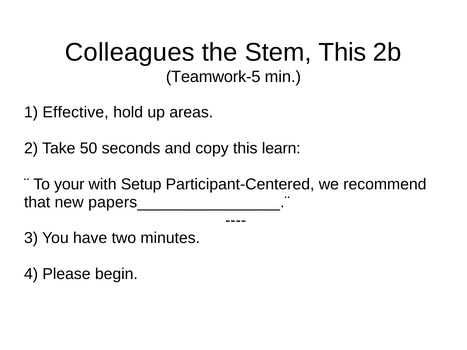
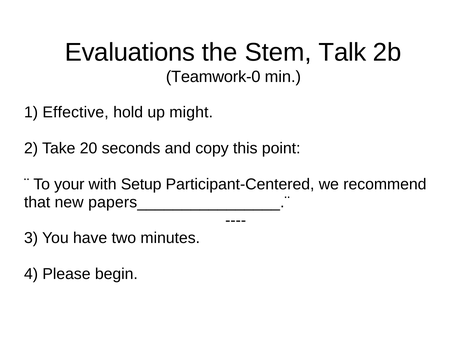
Colleagues: Colleagues -> Evaluations (130, 52)
Stem This: This -> Talk (342, 52)
Teamwork-5: Teamwork-5 -> Teamwork-0 (213, 77)
areas: areas -> might (191, 112)
50: 50 -> 20 (89, 148)
learn: learn -> point (281, 148)
